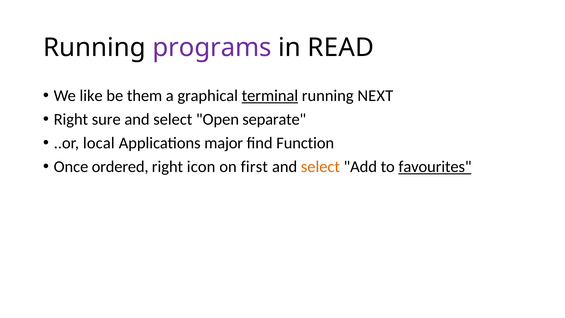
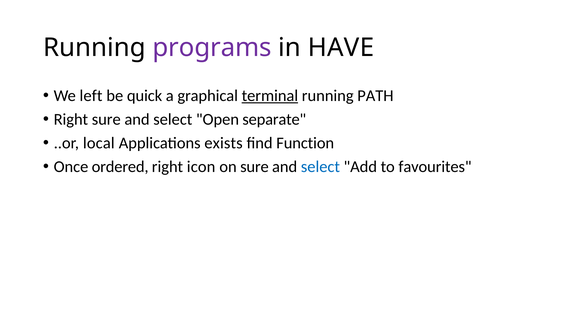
READ: READ -> HAVE (341, 47)
like: like -> left (91, 96)
them: them -> quick (145, 96)
NEXT: NEXT -> PATH (375, 96)
major: major -> exists (224, 143)
on first: first -> sure (254, 167)
select colour: orange -> blue (320, 167)
favourites underline: present -> none (435, 167)
